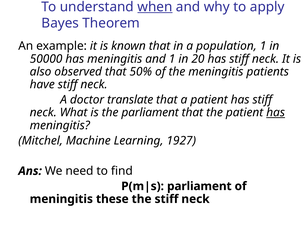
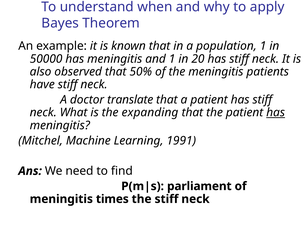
when underline: present -> none (155, 7)
the parliament: parliament -> expanding (150, 112)
1927: 1927 -> 1991 (181, 140)
these: these -> times (112, 199)
